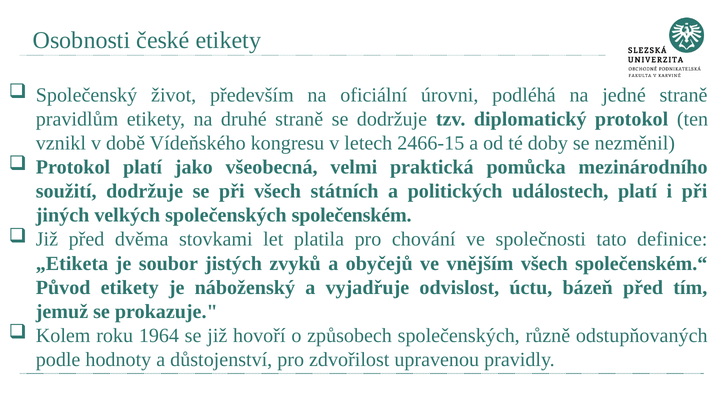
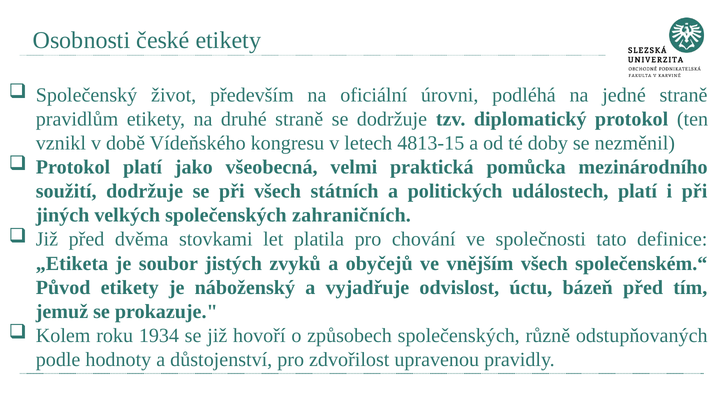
2466-15: 2466-15 -> 4813-15 (431, 143)
společenském: společenském -> zahraničních (351, 215)
1964: 1964 -> 1934 (159, 336)
